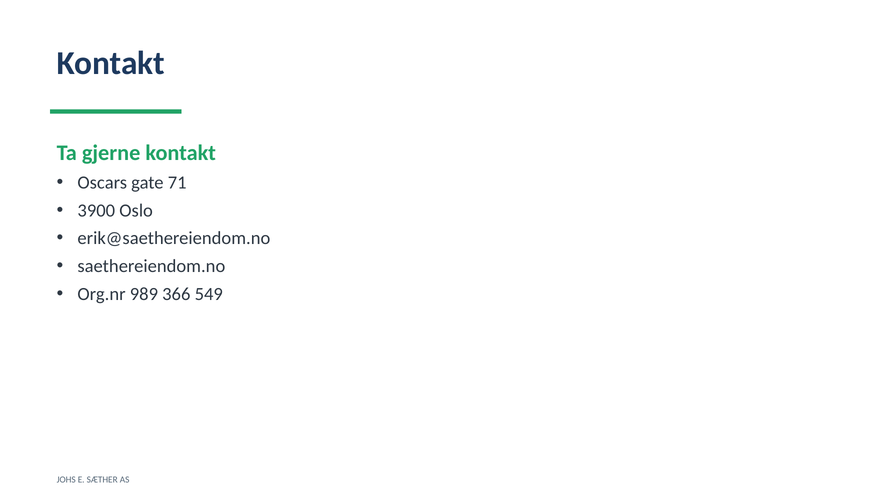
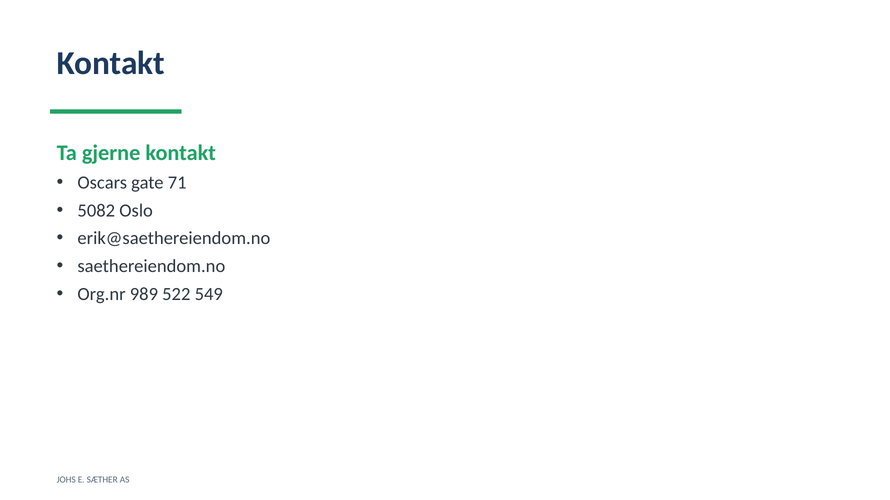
3900: 3900 -> 5082 (96, 211)
366: 366 -> 522 (176, 294)
